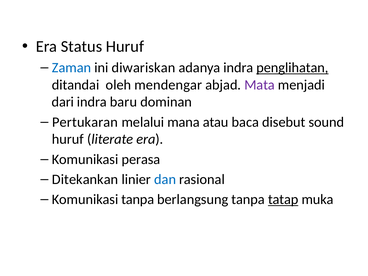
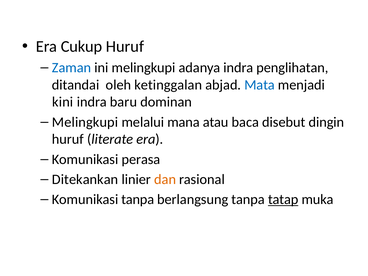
Status: Status -> Cukup (82, 47)
ini diwariskan: diwariskan -> melingkupi (144, 68)
penglihatan underline: present -> none (292, 68)
mendengar: mendengar -> ketinggalan (168, 85)
Mata colour: purple -> blue (260, 85)
dari: dari -> kini (63, 102)
Pertukaran: Pertukaran -> Melingkupi (85, 122)
sound: sound -> dingin (326, 122)
dan colour: blue -> orange (165, 179)
